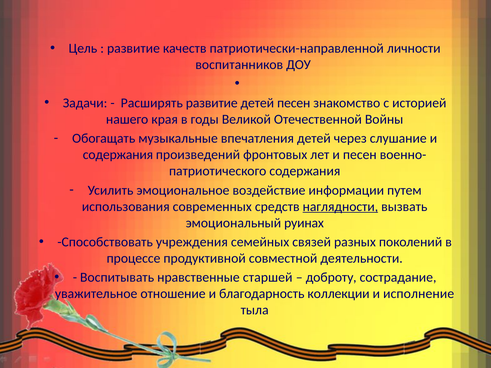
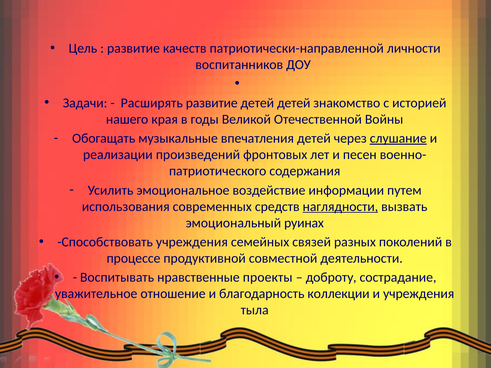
детей песен: песен -> детей (294, 103)
слушание underline: none -> present (398, 138)
содержания: содержания -> реализации (118, 155)
старшей: старшей -> проекты (268, 278)
и исполнение: исполнение -> учреждения (419, 294)
